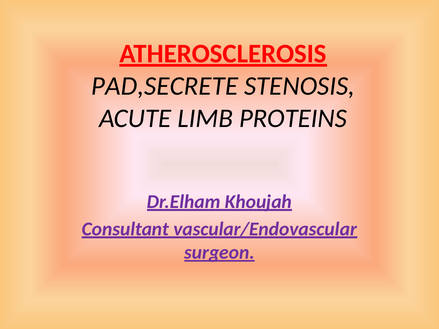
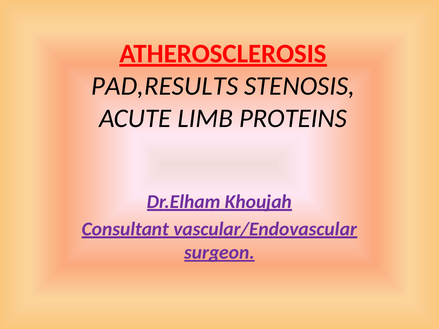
PAD,SECRETE: PAD,SECRETE -> PAD,RESULTS (165, 86)
